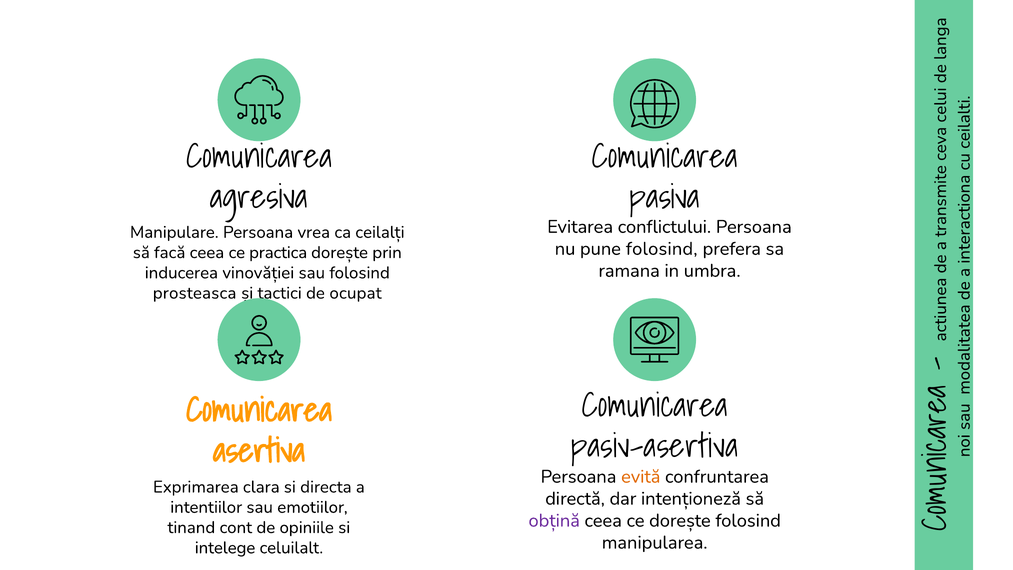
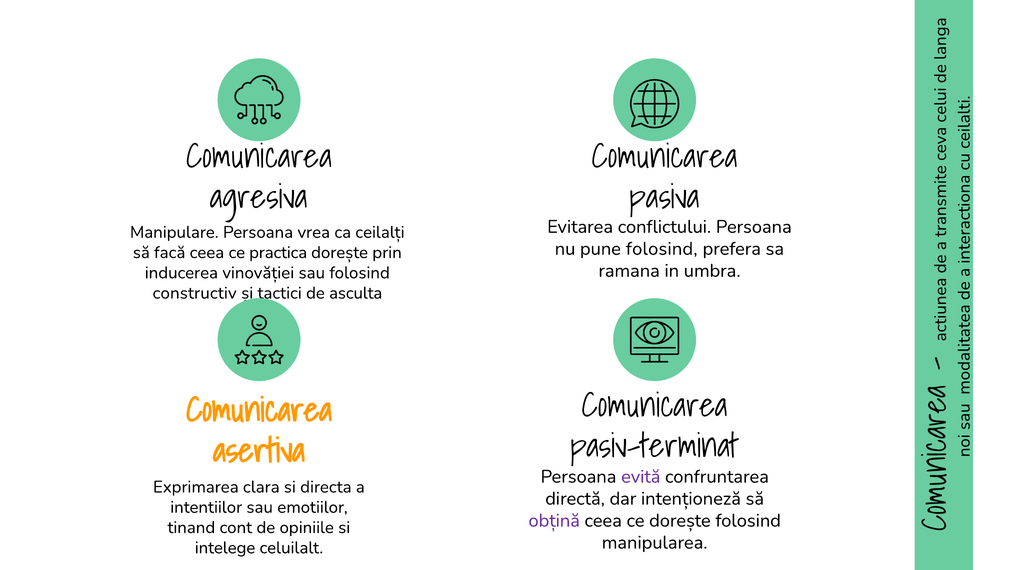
prosteasca: prosteasca -> constructiv (195, 293)
ocupat: ocupat -> asculta (356, 293)
pasiv-asertiva: pasiv-asertiva -> pasiv-terminat (655, 446)
evită colour: orange -> purple (641, 476)
